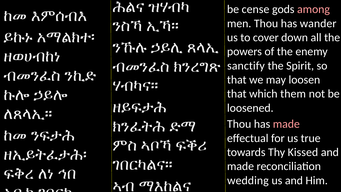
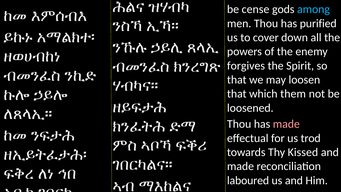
among colour: pink -> light blue (314, 9)
wander: wander -> purified (318, 23)
sanctify: sanctify -> forgives (246, 66)
true: true -> trod (311, 138)
wedding: wedding -> laboured (248, 180)
